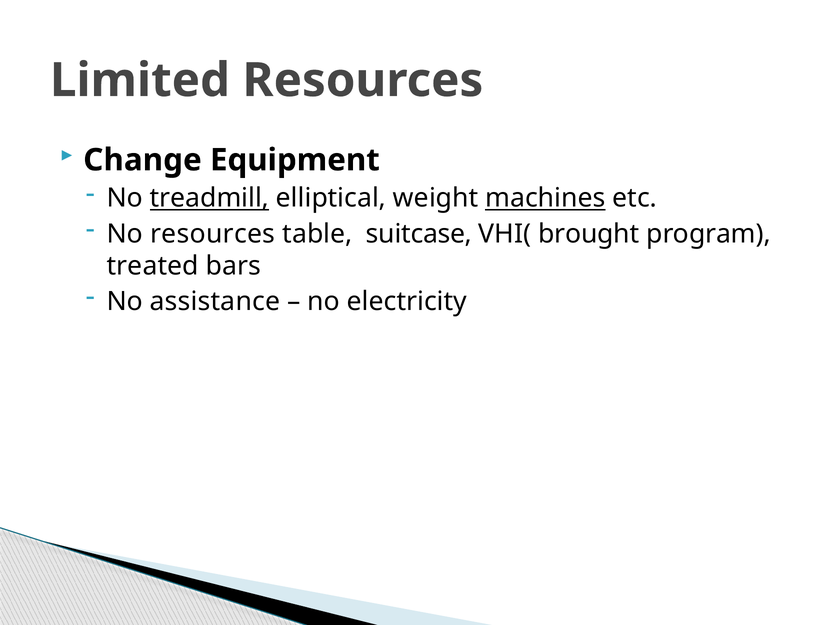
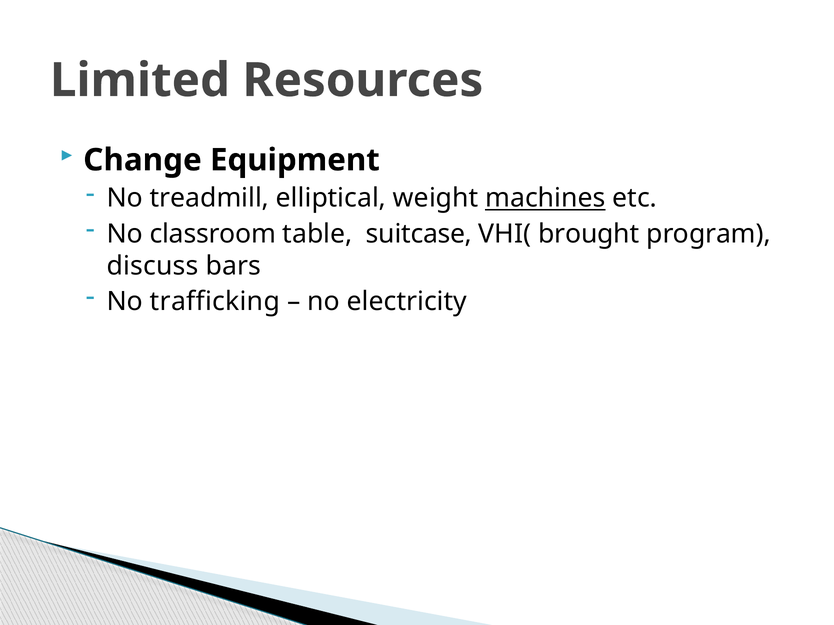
treadmill underline: present -> none (209, 198)
No resources: resources -> classroom (213, 234)
treated: treated -> discuss (153, 266)
assistance: assistance -> trafficking (215, 302)
